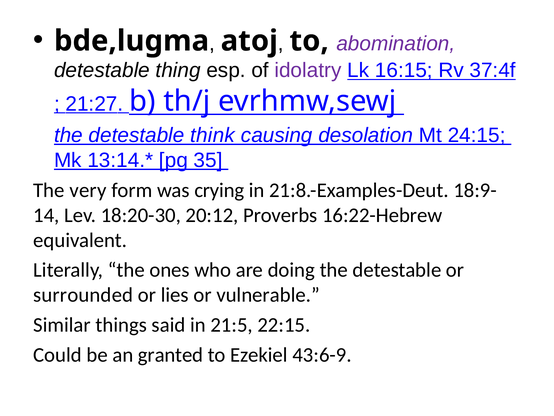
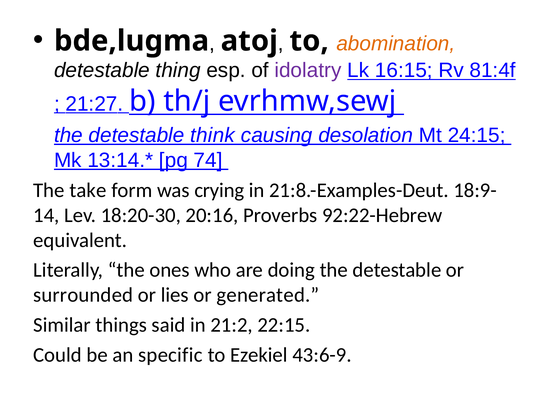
abomination colour: purple -> orange (396, 44)
37:4f: 37:4f -> 81:4f (493, 70)
35: 35 -> 74 (208, 160)
very: very -> take (88, 190)
20:12: 20:12 -> 20:16 (212, 215)
16:22-Hebrew: 16:22-Hebrew -> 92:22-Hebrew (382, 215)
vulnerable: vulnerable -> generated (268, 295)
21:5: 21:5 -> 21:2 (232, 325)
granted: granted -> specific (170, 354)
